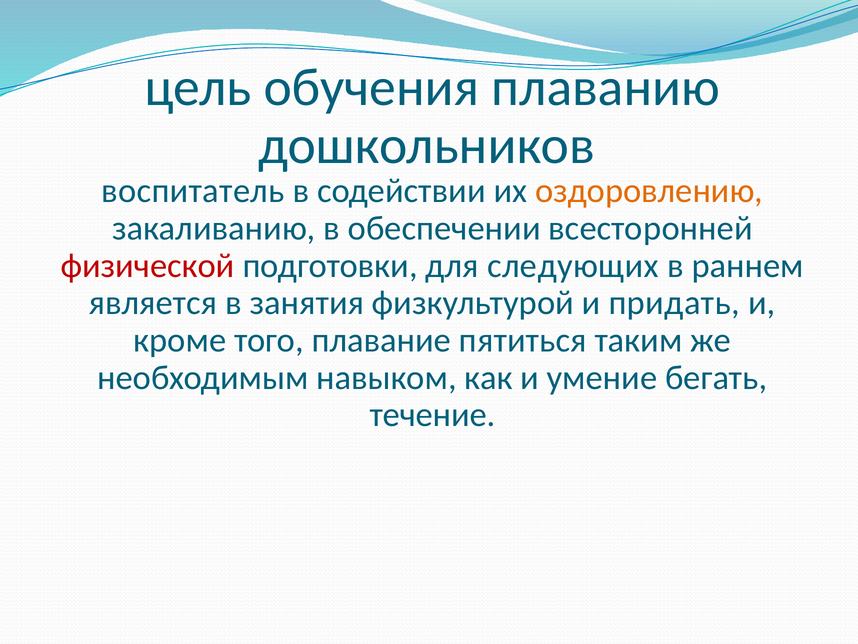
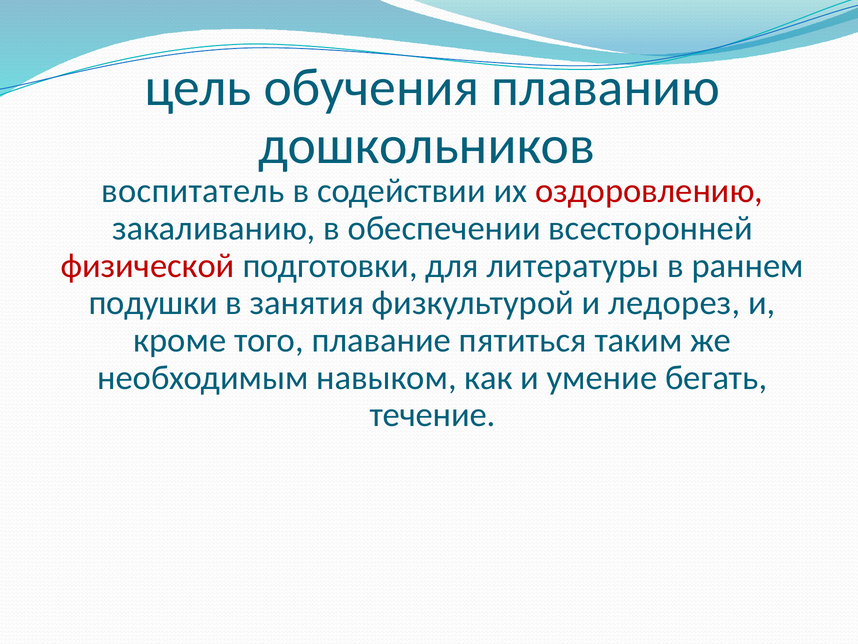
оздоровлению colour: orange -> red (649, 191)
следующих: следующих -> литературы (573, 265)
является: является -> подушки (153, 303)
придать: придать -> ледорез (674, 303)
